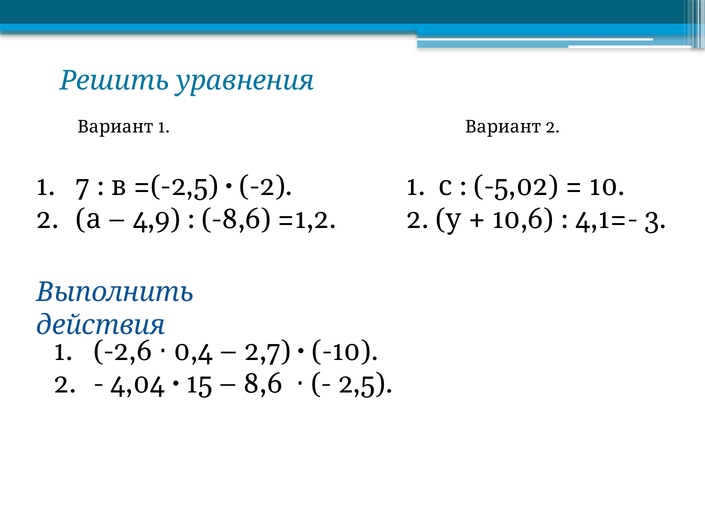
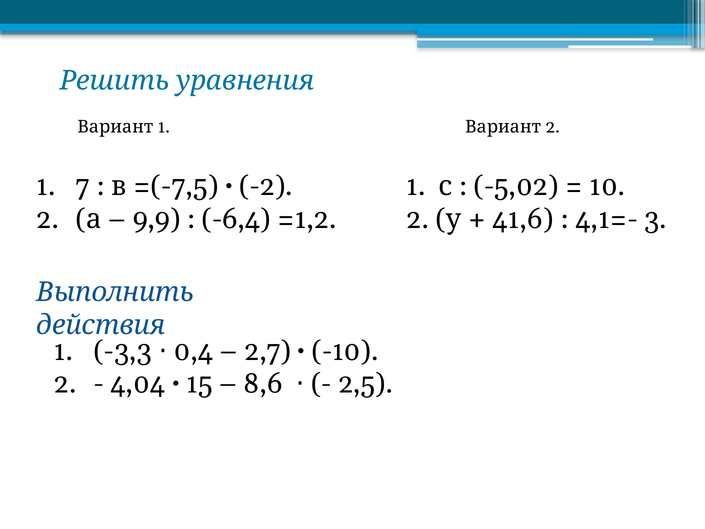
=(-2,5: =(-2,5 -> =(-7,5 (176, 186)
4,9: 4,9 -> 9,9 (157, 219)
-8,6: -8,6 -> -6,4 (236, 219)
10,6: 10,6 -> 41,6 (523, 219)
-2,6: -2,6 -> -3,3 (123, 351)
